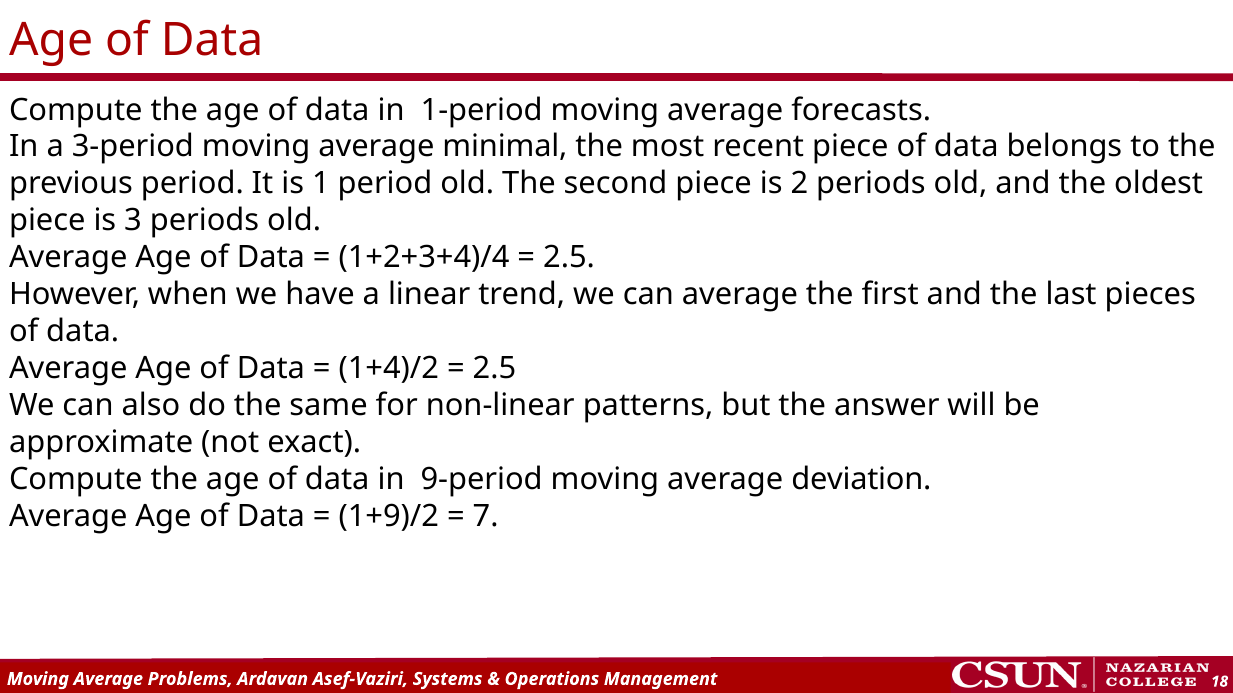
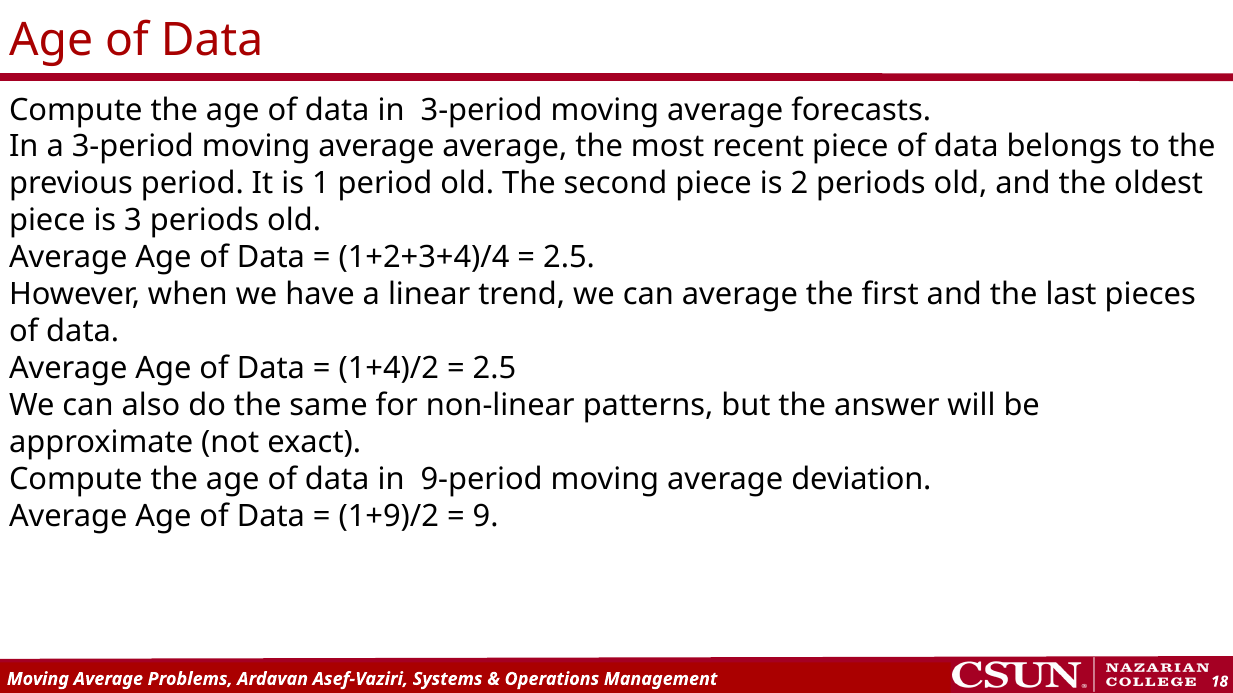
in 1-period: 1-period -> 3-period (482, 110)
average minimal: minimal -> average (505, 147)
7: 7 -> 9 (486, 517)
